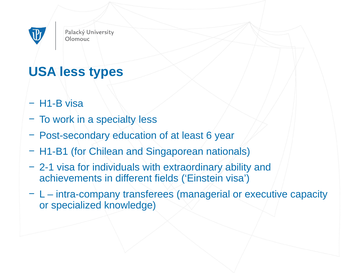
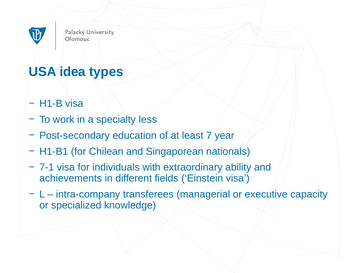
USA less: less -> idea (73, 72)
6: 6 -> 7 (209, 135)
2-1: 2-1 -> 7-1 (47, 167)
